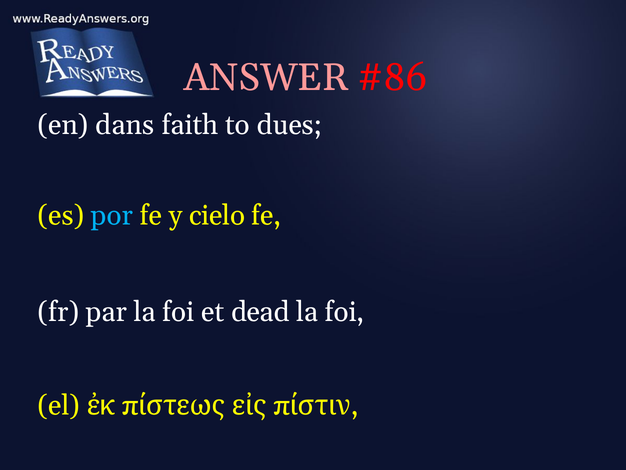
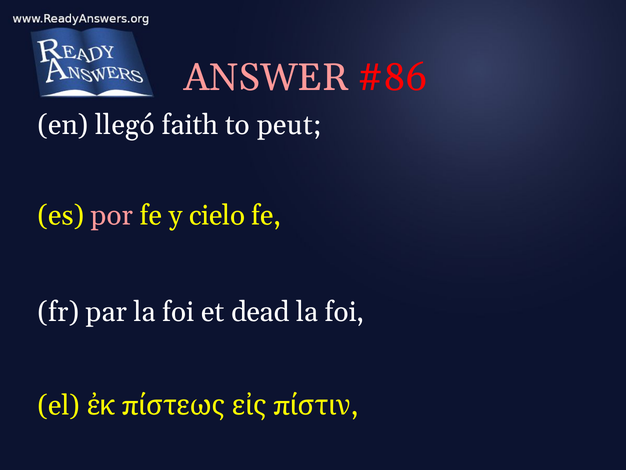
dans: dans -> llegó (125, 125)
dues: dues -> peut (289, 125)
por colour: light blue -> pink (112, 215)
